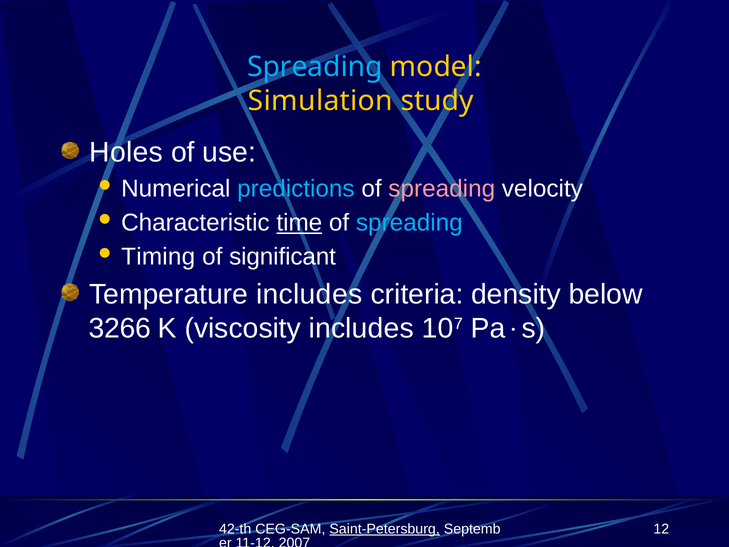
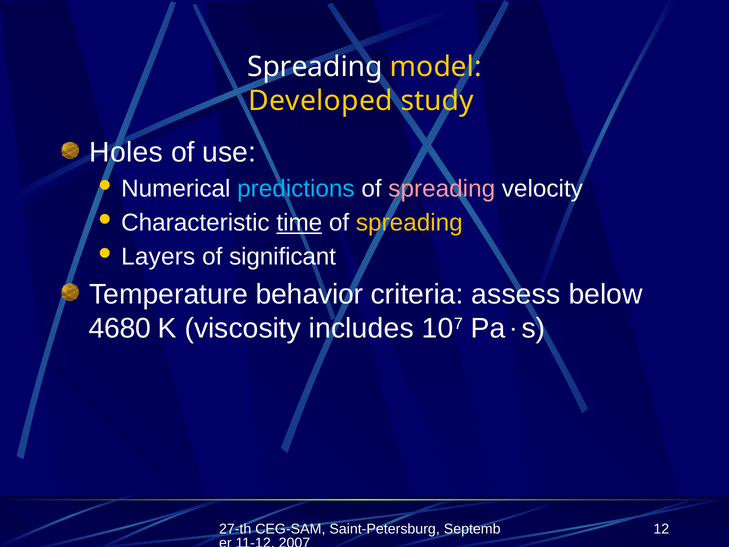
Spreading colour: light blue -> white (315, 67)
Simulation: Simulation -> Developed (320, 101)
spreading colour: light blue -> yellow (409, 223)
Timing: Timing -> Layers (158, 257)
Temperature includes: includes -> behavior (310, 294)
density: density -> assess (516, 294)
3266: 3266 -> 4680 (120, 328)
42-th: 42-th -> 27-th (235, 529)
Saint-Petersburg underline: present -> none (385, 529)
